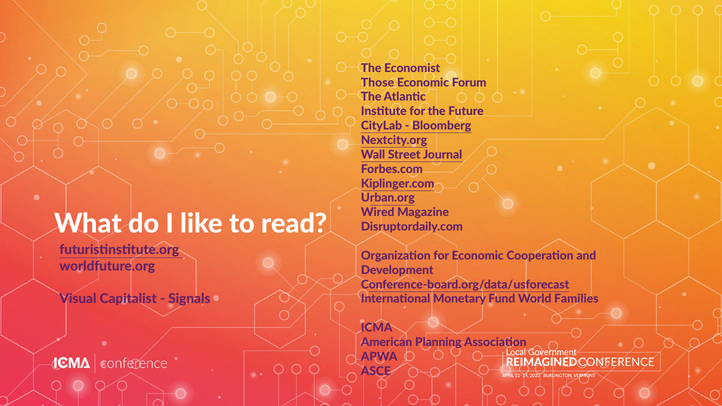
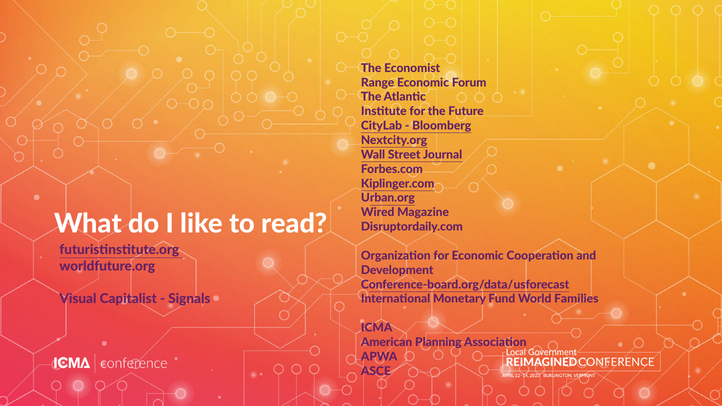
Those: Those -> Range (378, 83)
